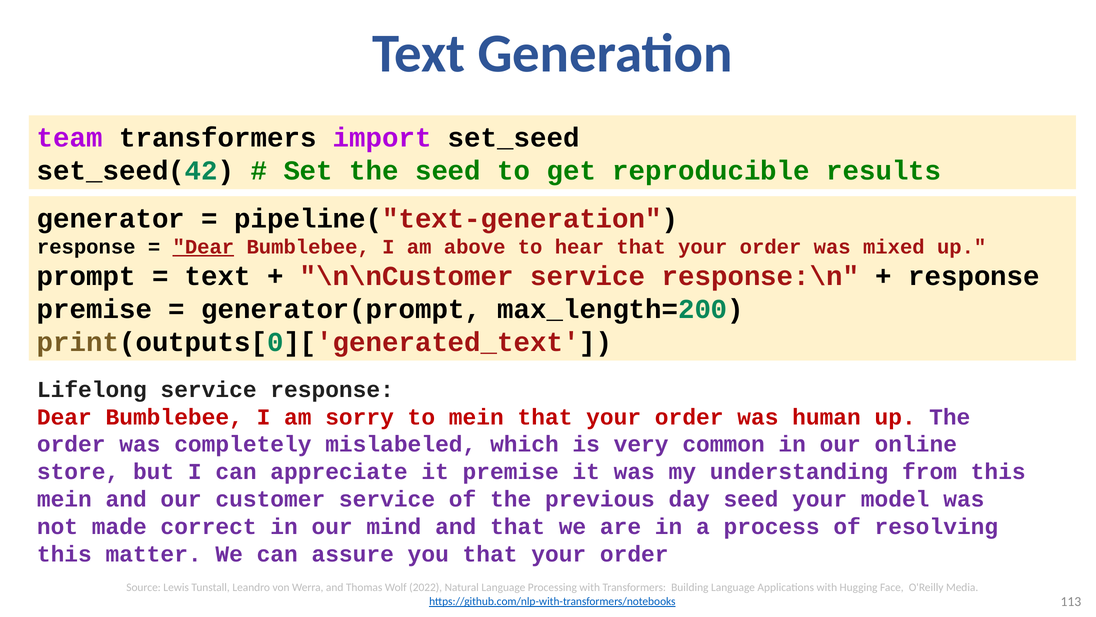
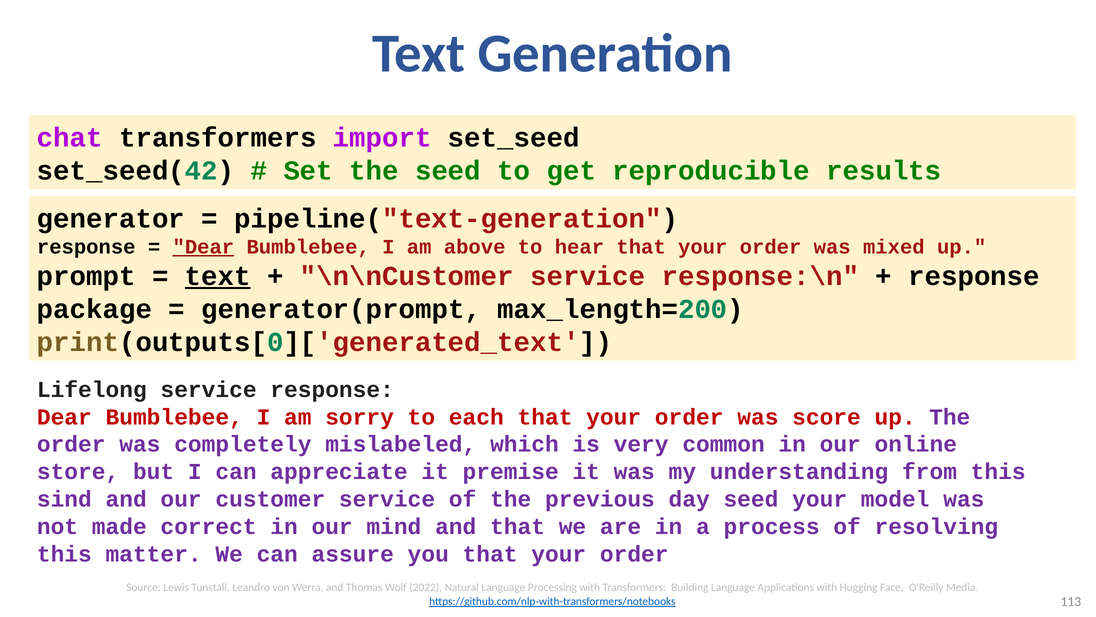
team: team -> chat (70, 138)
text underline: none -> present (218, 276)
premise: premise -> package (94, 309)
to mein: mein -> each (476, 417)
human: human -> score (826, 417)
mein: mein -> sind (64, 499)
